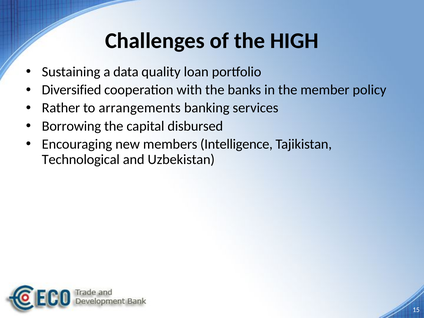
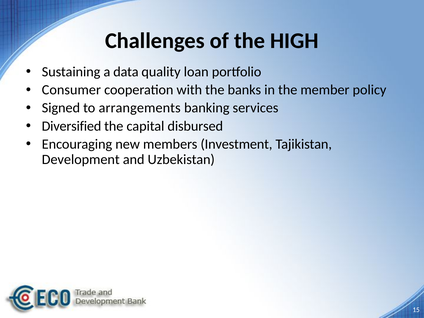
Diversified: Diversified -> Consumer (71, 90)
Rather: Rather -> Signed (61, 108)
Borrowing: Borrowing -> Diversified (71, 126)
Intelligence: Intelligence -> Investment (236, 144)
Technological: Technological -> Development (81, 159)
